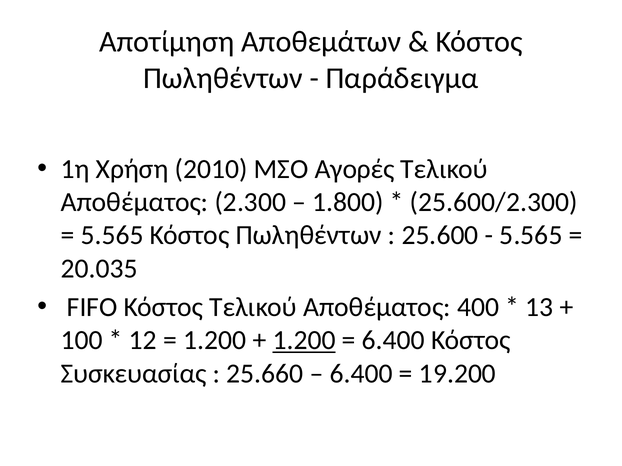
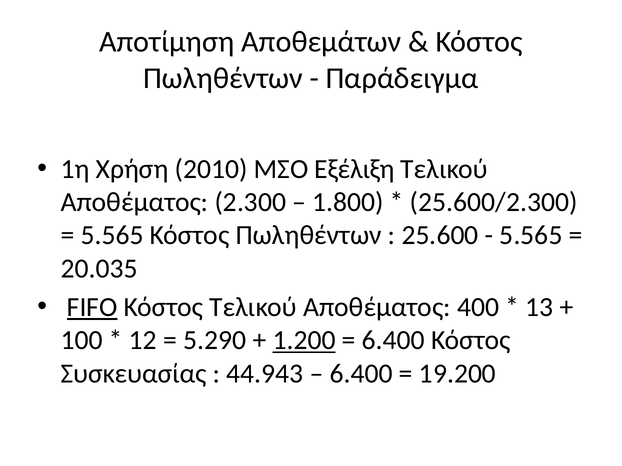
Αγορές: Αγορές -> Εξέλιξη (355, 169)
FIFO underline: none -> present (92, 307)
1.200: 1.200 -> 5.290 (215, 341)
25.660: 25.660 -> 44.943 (265, 374)
